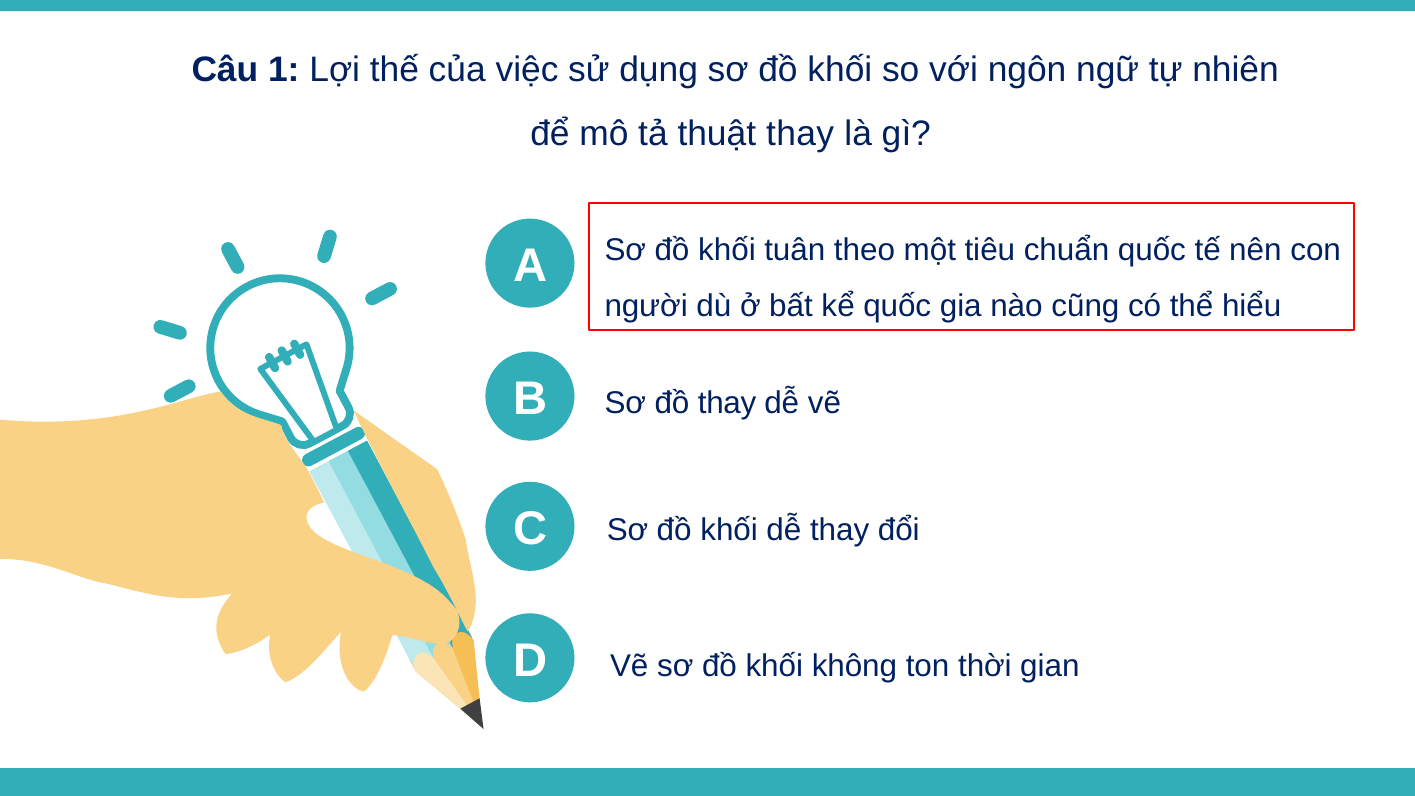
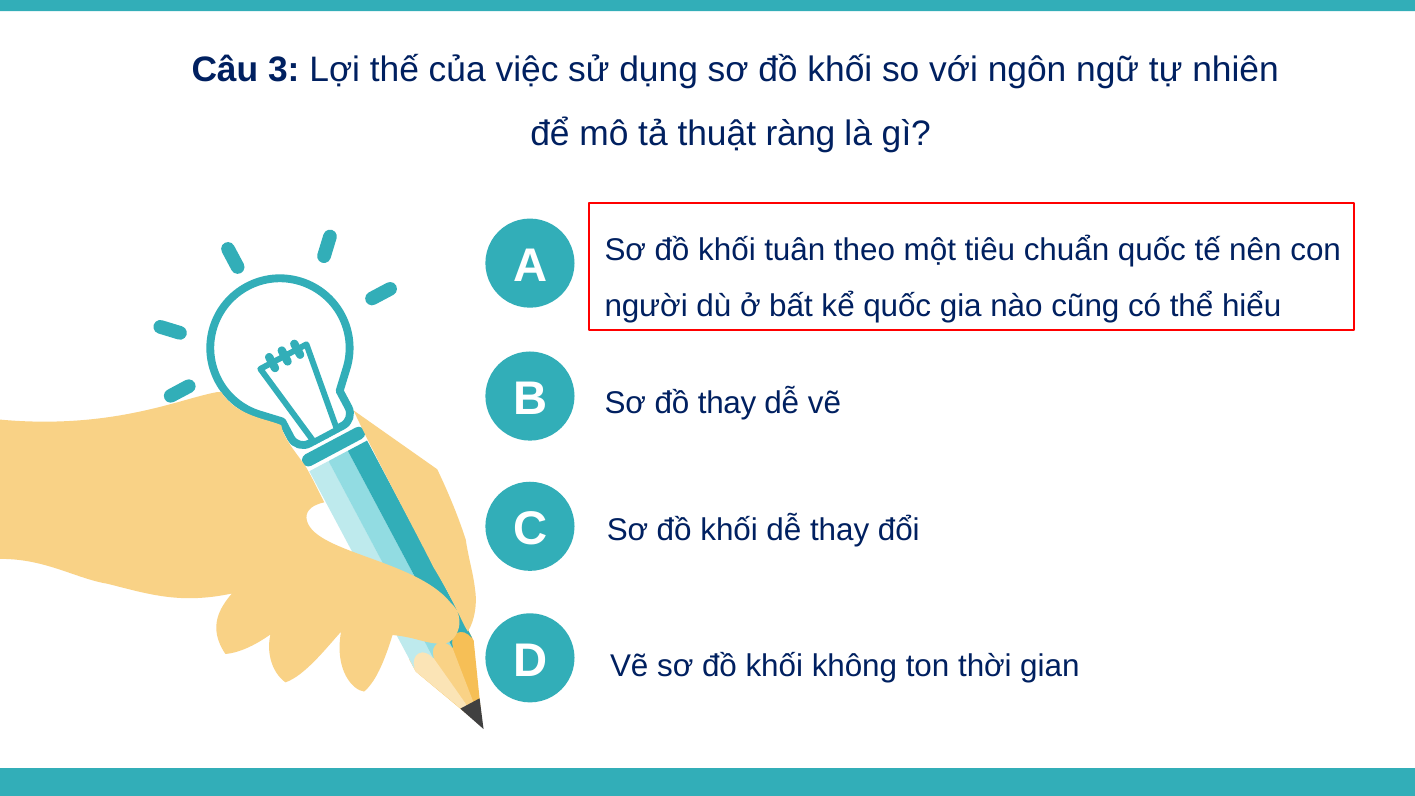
1: 1 -> 3 (284, 70)
thuật thay: thay -> ràng (800, 134)
